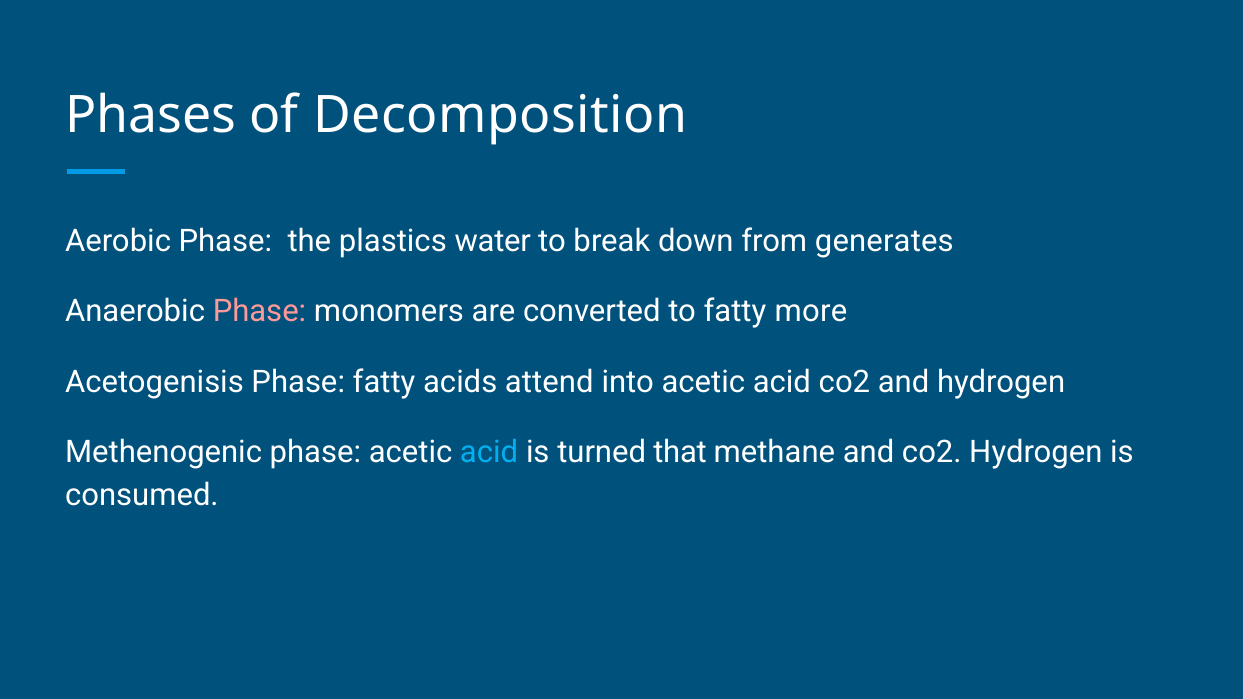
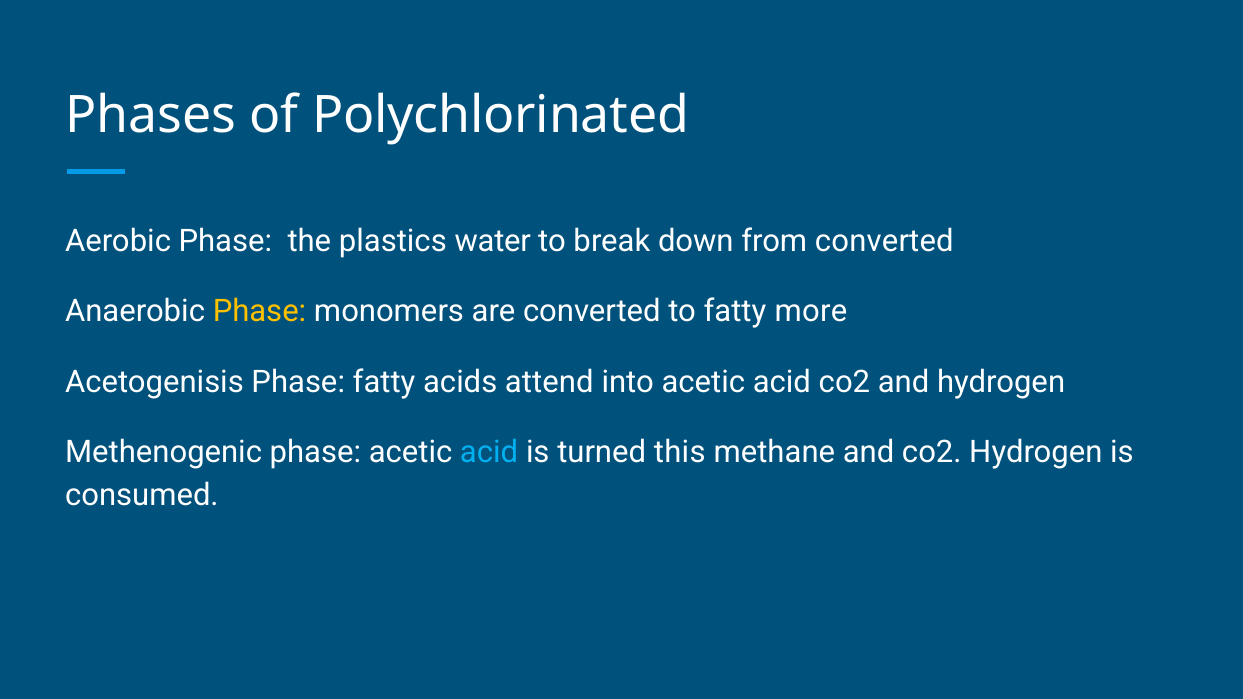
Decomposition: Decomposition -> Polychlorinated (501, 116)
from generates: generates -> converted (884, 241)
Phase colour: pink -> yellow (259, 312)
that: that -> this (680, 453)
